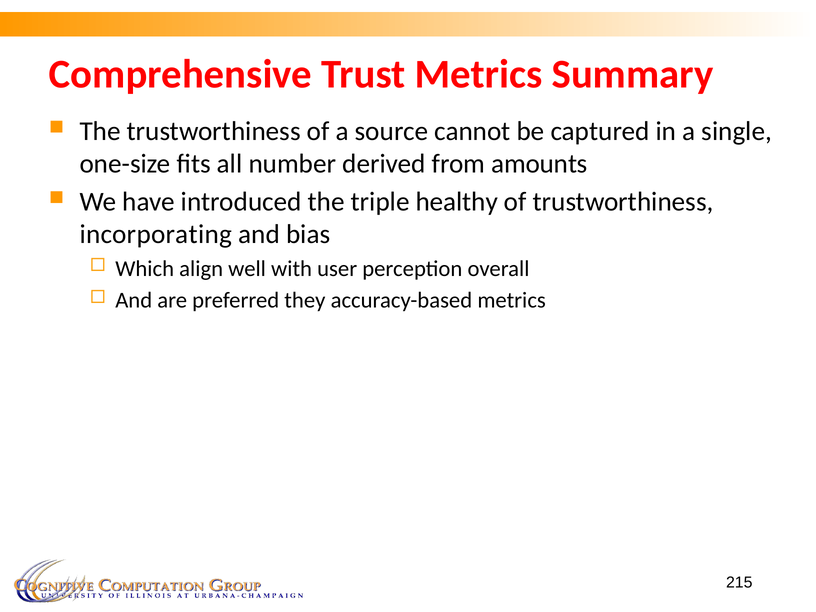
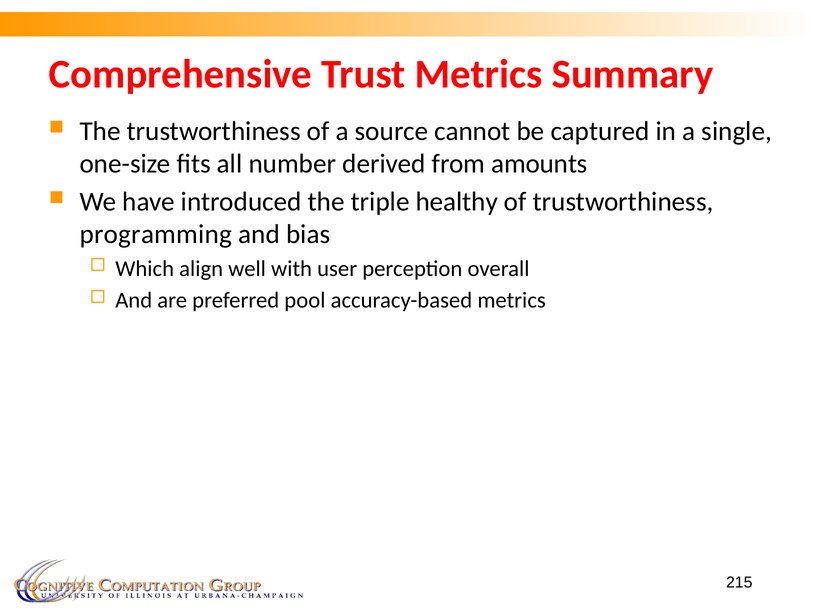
incorporating: incorporating -> programming (156, 234)
they: they -> pool (305, 300)
